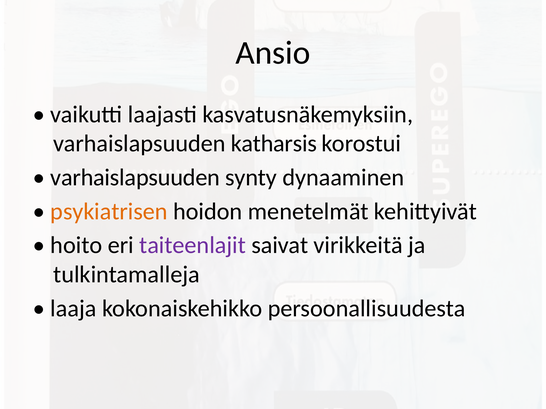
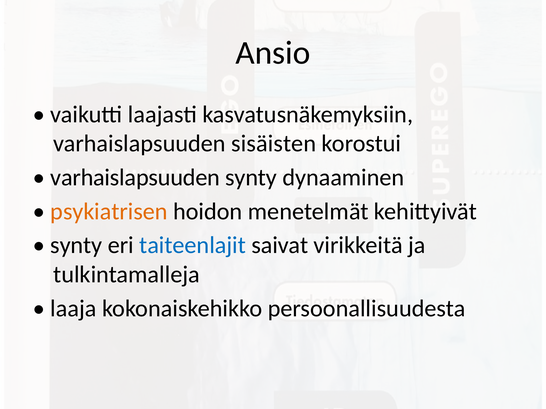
katharsis: katharsis -> sisäisten (274, 144)
hoito: hoito -> synty (76, 246)
taiteenlajit colour: purple -> blue (193, 246)
